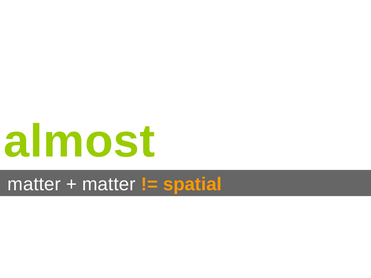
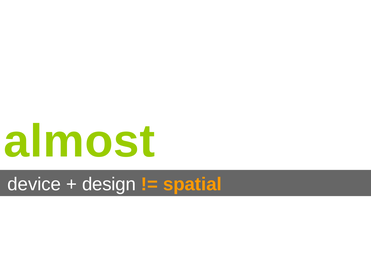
matter: matter -> device (34, 184)
matter: matter -> design (109, 184)
